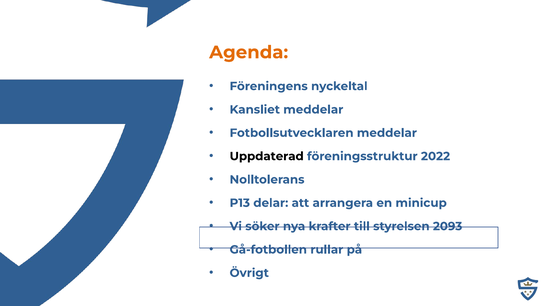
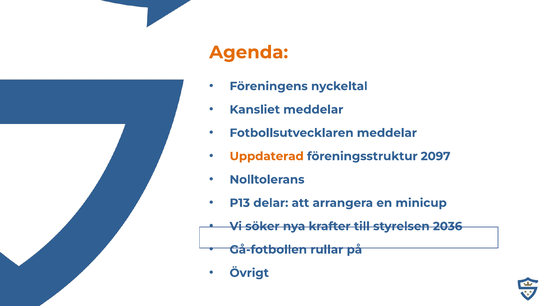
Uppdaterad colour: black -> orange (267, 156)
2022: 2022 -> 2097 (436, 156)
2093: 2093 -> 2036 (448, 226)
